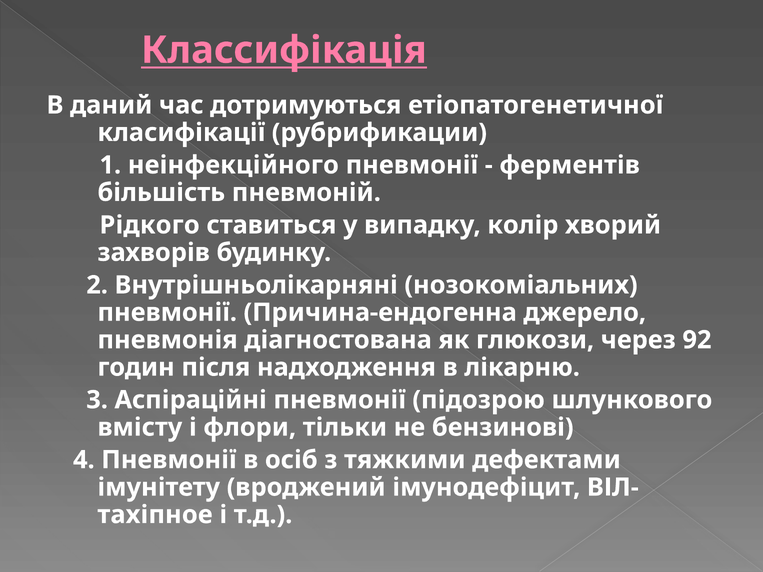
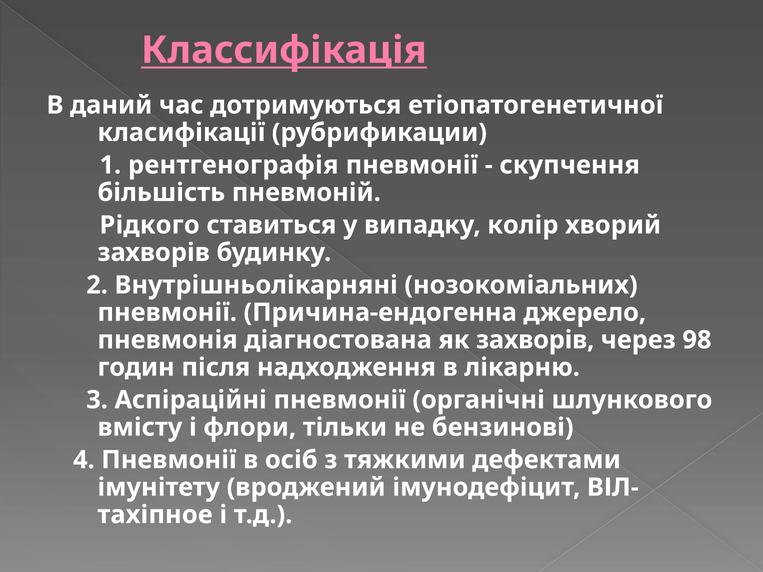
неінфекційного: неінфекційного -> рентгенографія (233, 165)
ферментів: ферментів -> скупчення (570, 165)
як глюкози: глюкози -> захворів (535, 340)
92: 92 -> 98 (697, 340)
підозрою: підозрою -> органічні (479, 400)
